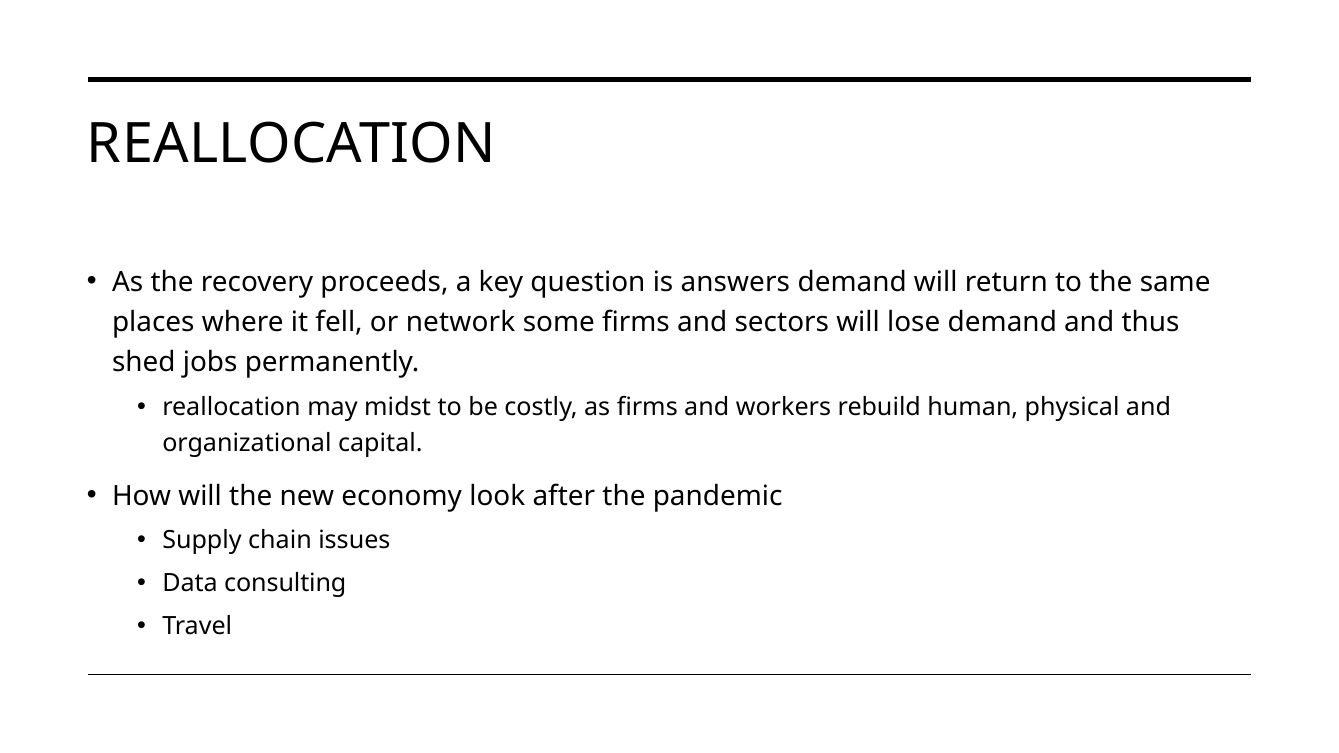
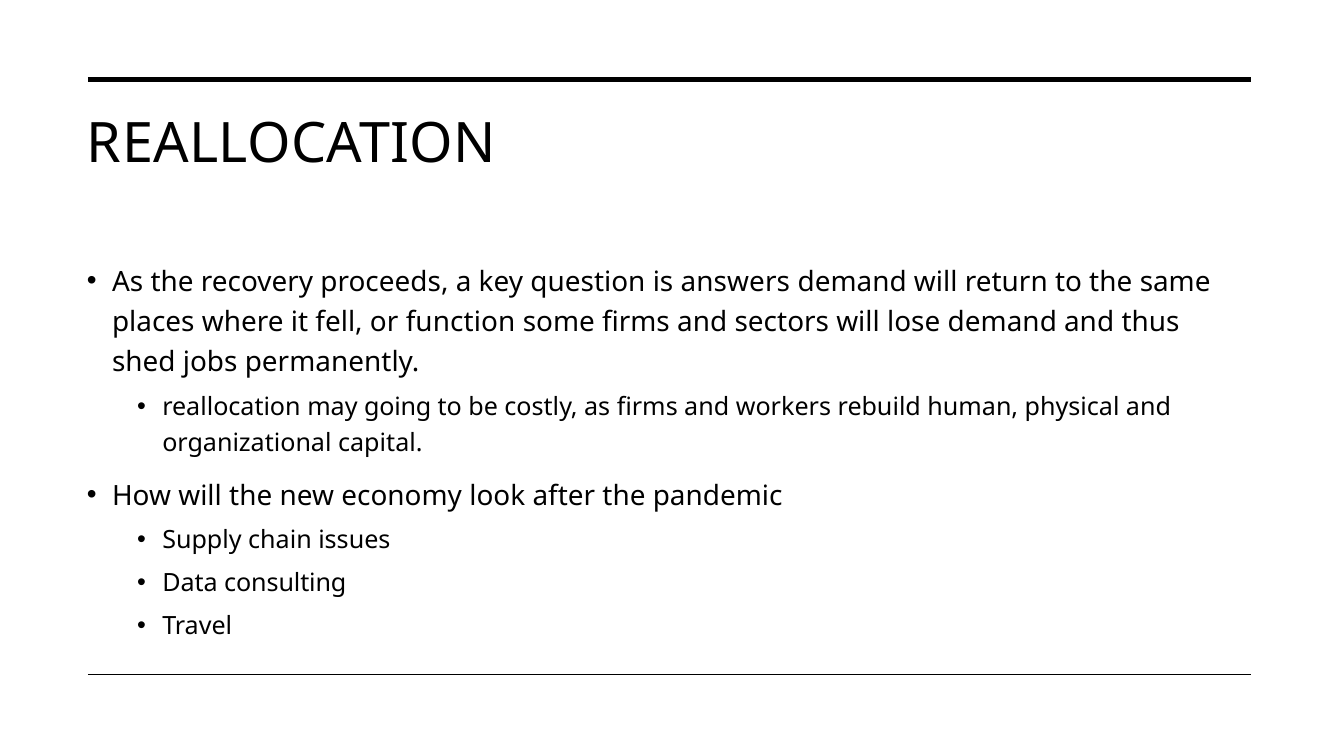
network: network -> function (461, 322)
midst: midst -> going (398, 407)
